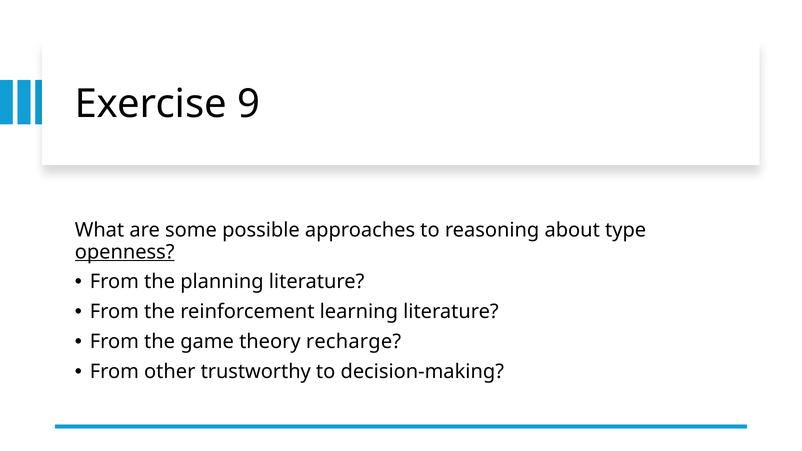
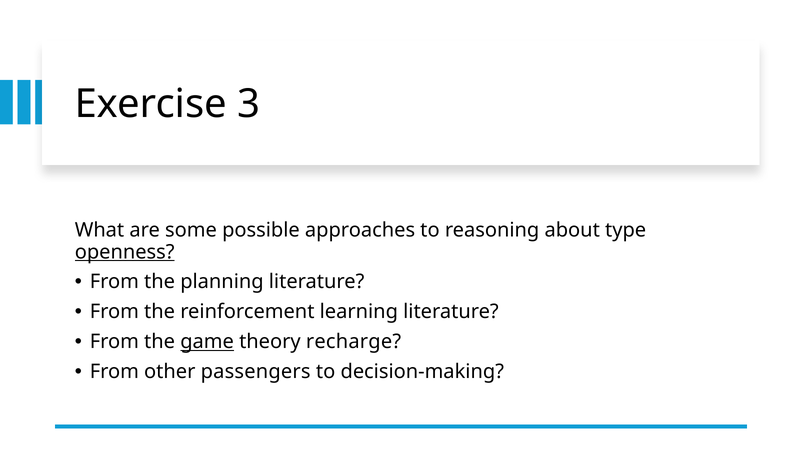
9: 9 -> 3 (249, 104)
game underline: none -> present (207, 342)
trustworthy: trustworthy -> passengers (256, 372)
